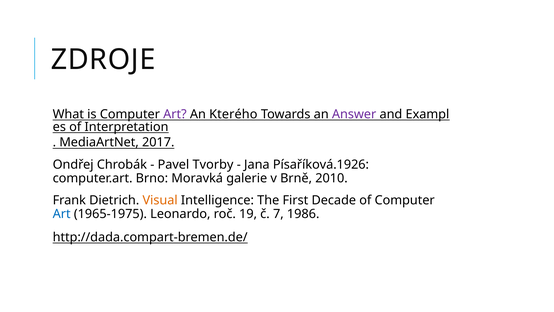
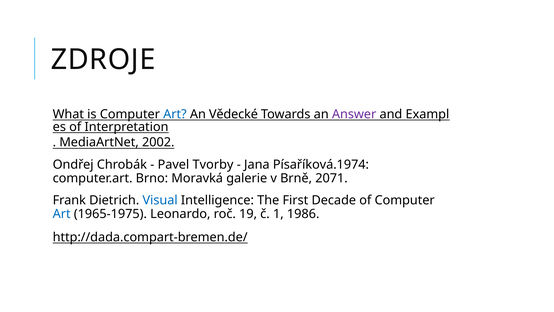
Art colour: purple -> blue (175, 114)
Kterého: Kterého -> Vědecké (233, 114)
2017: 2017 -> 2002 (158, 142)
Písaříková.1926: Písaříková.1926 -> Písaříková.1974 (321, 164)
2010: 2010 -> 2071 (332, 178)
Visual colour: orange -> blue (160, 200)
7: 7 -> 1 (278, 214)
